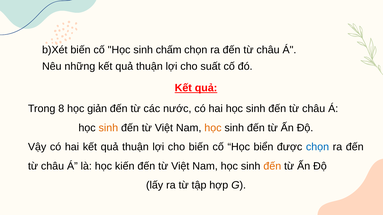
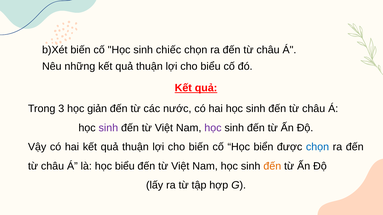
chấm: chấm -> chiếc (169, 50)
cho suất: suất -> biểu (211, 66)
8: 8 -> 3 (61, 109)
sinh colour: orange -> purple (108, 128)
học colour: orange -> purple (213, 128)
học kiến: kiến -> biểu (125, 166)
